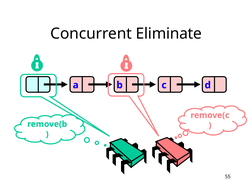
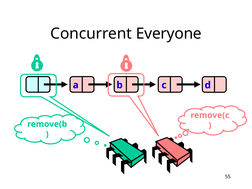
Eliminate: Eliminate -> Everyone (169, 34)
